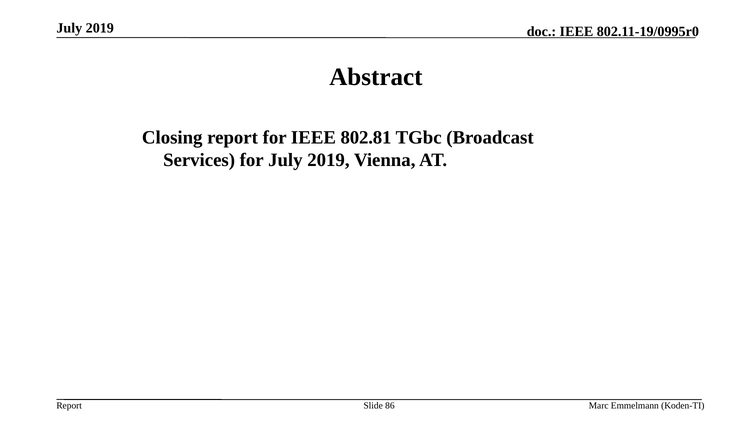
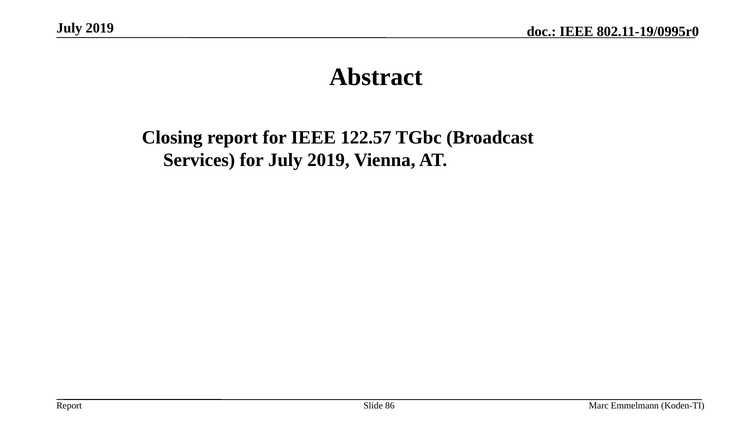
802.81: 802.81 -> 122.57 (366, 138)
